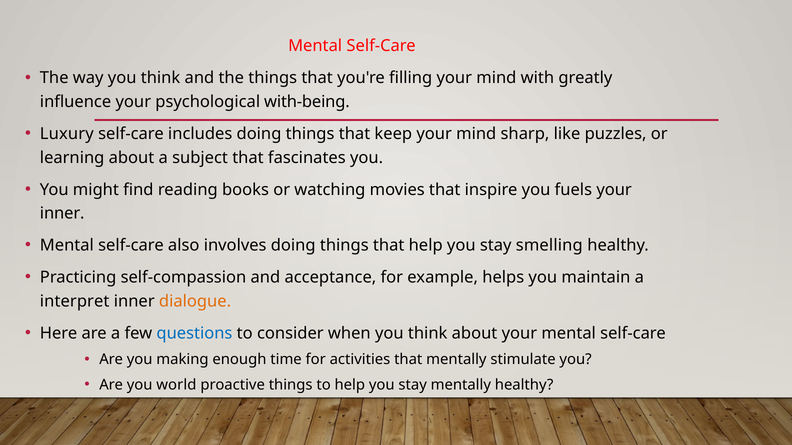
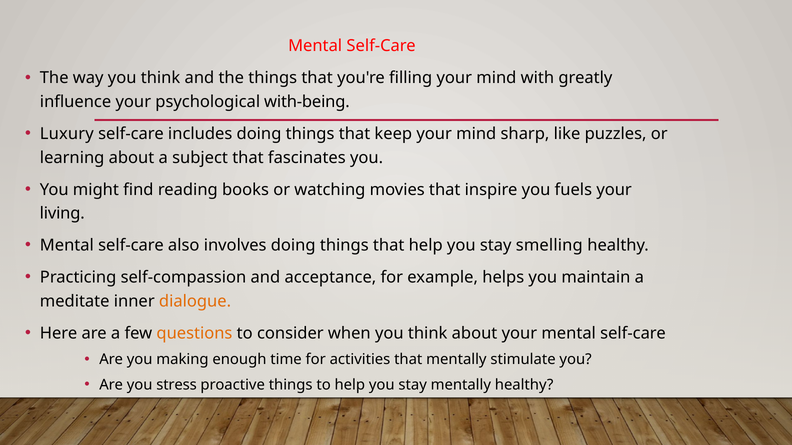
inner: inner -> living (62, 214)
interpret: interpret -> meditate (75, 301)
questions colour: blue -> orange (194, 333)
world: world -> stress (177, 385)
